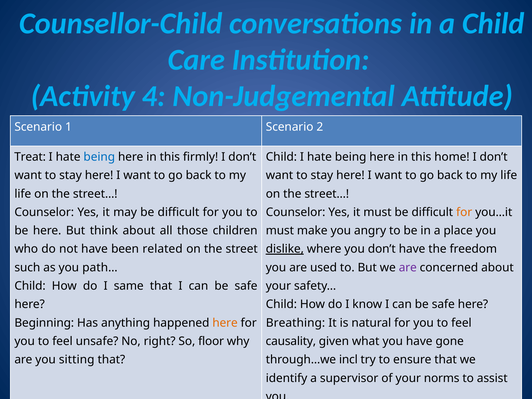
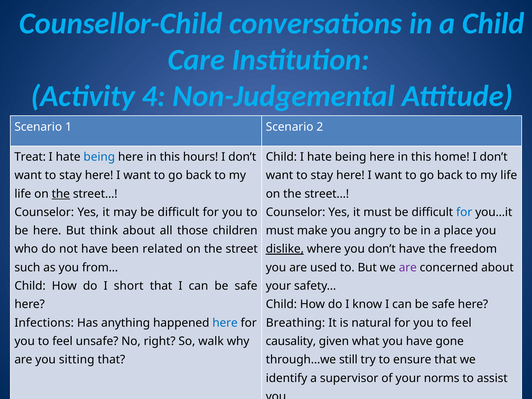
firmly: firmly -> hours (201, 157)
the underline: none -> present (61, 194)
for colour: orange -> blue (464, 212)
path…: path… -> from… (100, 268)
same: same -> short (129, 286)
Beginning: Beginning -> Infections (44, 323)
here colour: orange -> blue (225, 323)
floor: floor -> walk (211, 341)
incl: incl -> still (348, 360)
